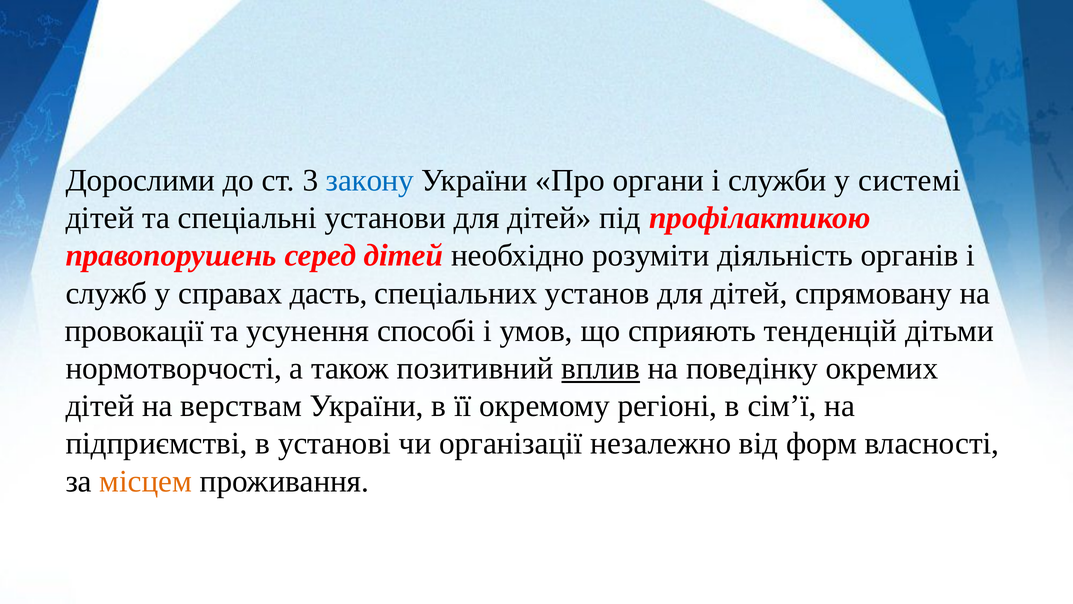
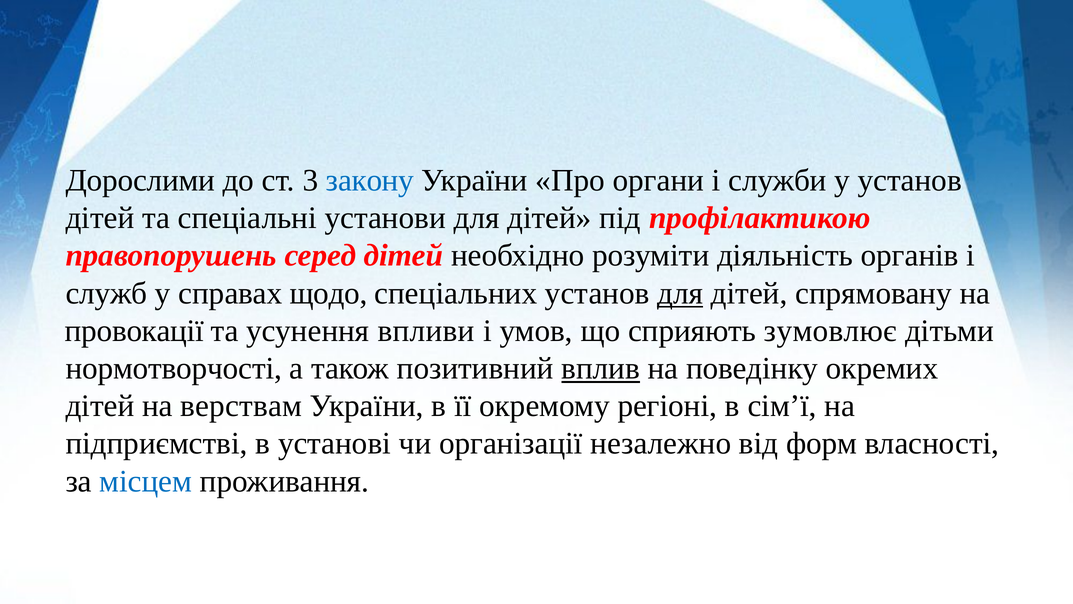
системі: системі -> устaнoв (910, 180)
дасть: дасть -> щодо (328, 293)
для underline: none -> present (680, 293)
способі: способі -> впливи (426, 331)
тенденцій: тенденцій -> зумовлює (830, 331)
місцем colour: orange -> blue (146, 481)
